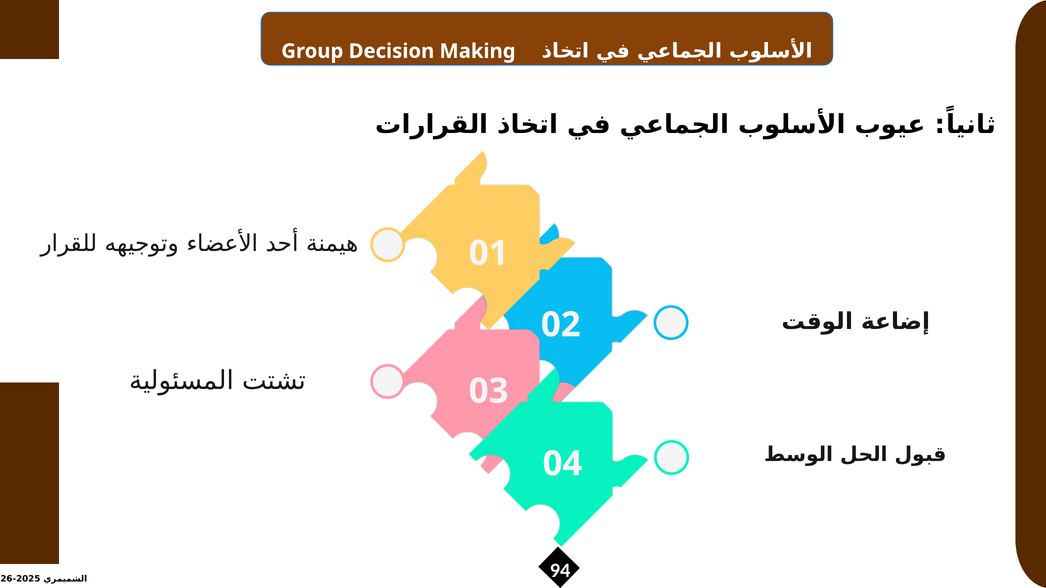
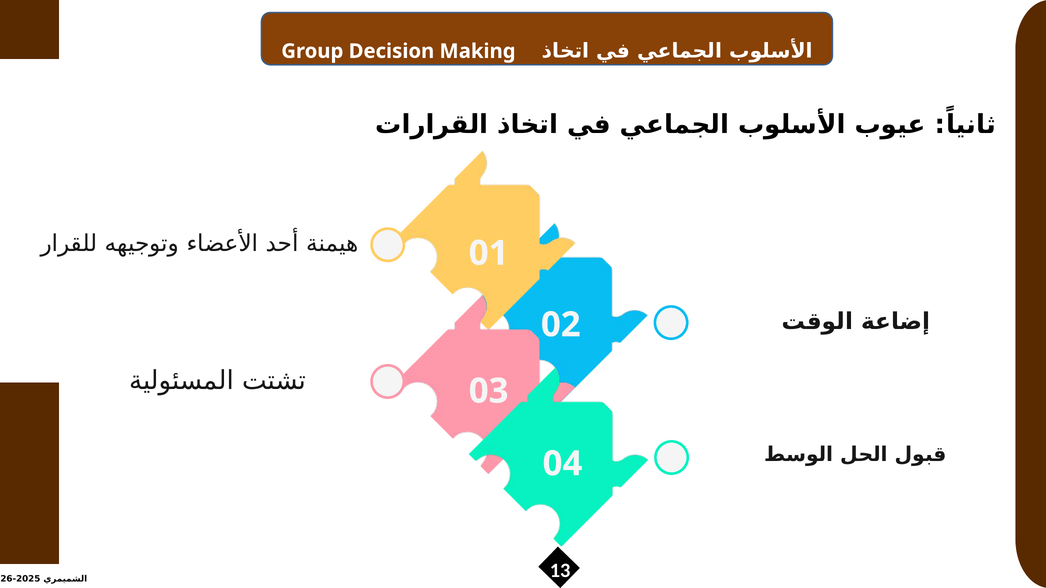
94: 94 -> 13 (560, 571)
